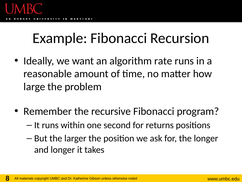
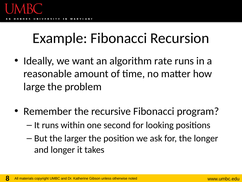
returns: returns -> looking (160, 125)
